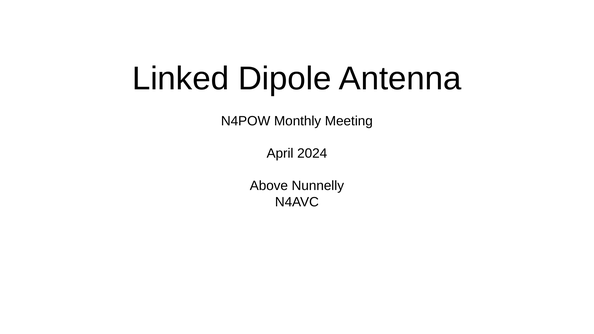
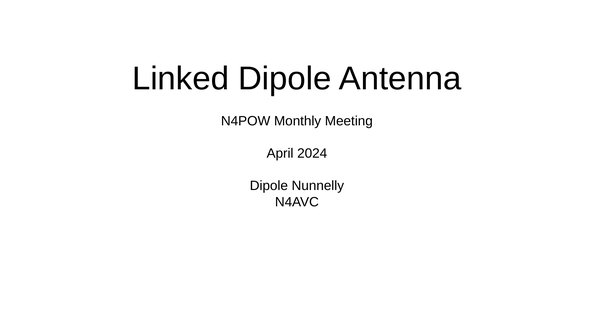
Above: Above -> Dipole (269, 186)
